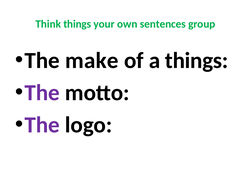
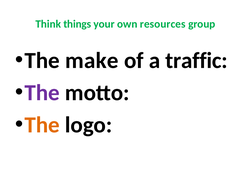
sentences: sentences -> resources (163, 24)
a things: things -> traffic (197, 61)
The colour: purple -> orange (42, 125)
